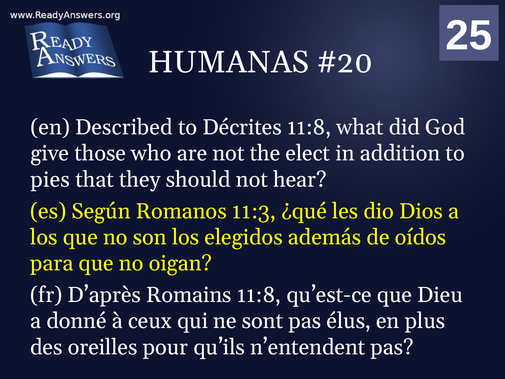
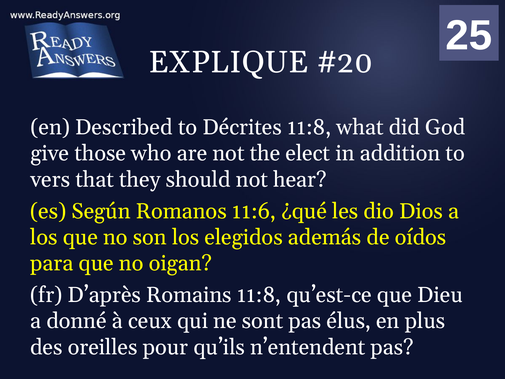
HUMANAS: HUMANAS -> EXPLIQUE (229, 62)
pies: pies -> vers (50, 179)
11:3: 11:3 -> 11:6 (254, 211)
